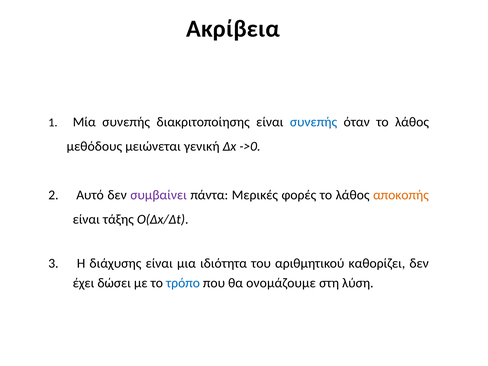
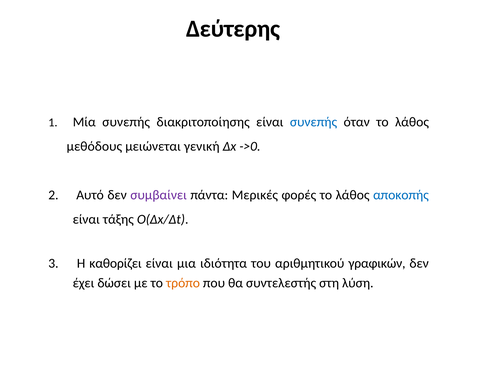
Ακρίβεια: Ακρίβεια -> Δεύτερης (233, 29)
αποκοπής colour: orange -> blue (401, 195)
διάχυσης: διάχυσης -> καθορίζει (115, 263)
καθορίζει: καθορίζει -> γραφικών (377, 263)
τρόπο colour: blue -> orange (183, 283)
ονομάζουμε: ονομάζουμε -> συντελεστής (281, 283)
